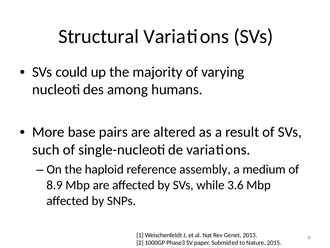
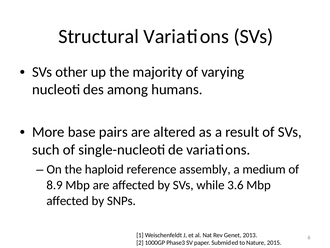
could: could -> other (72, 72)
